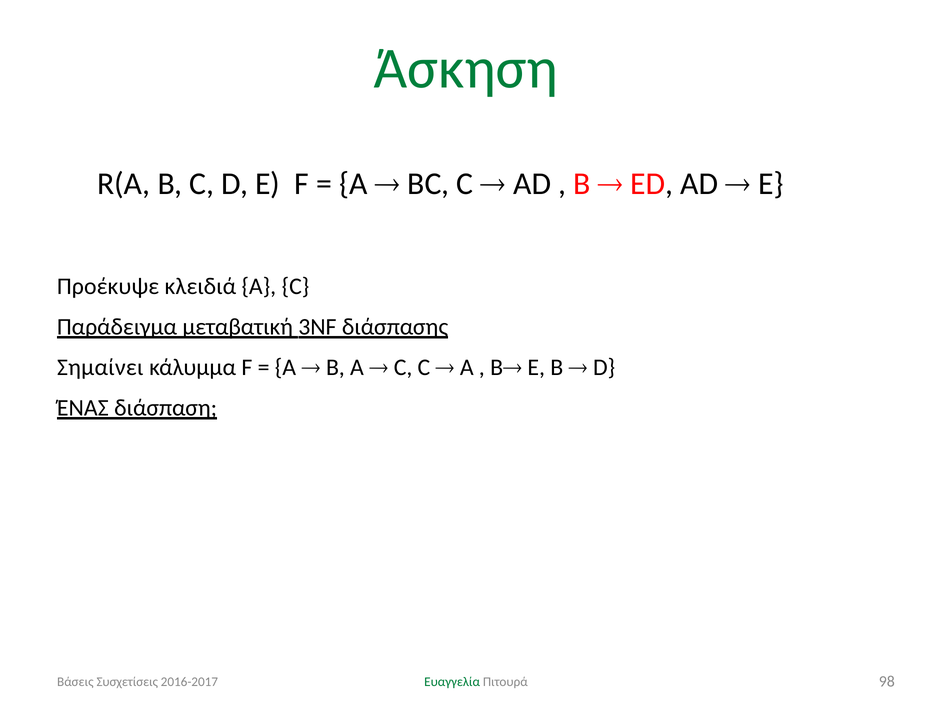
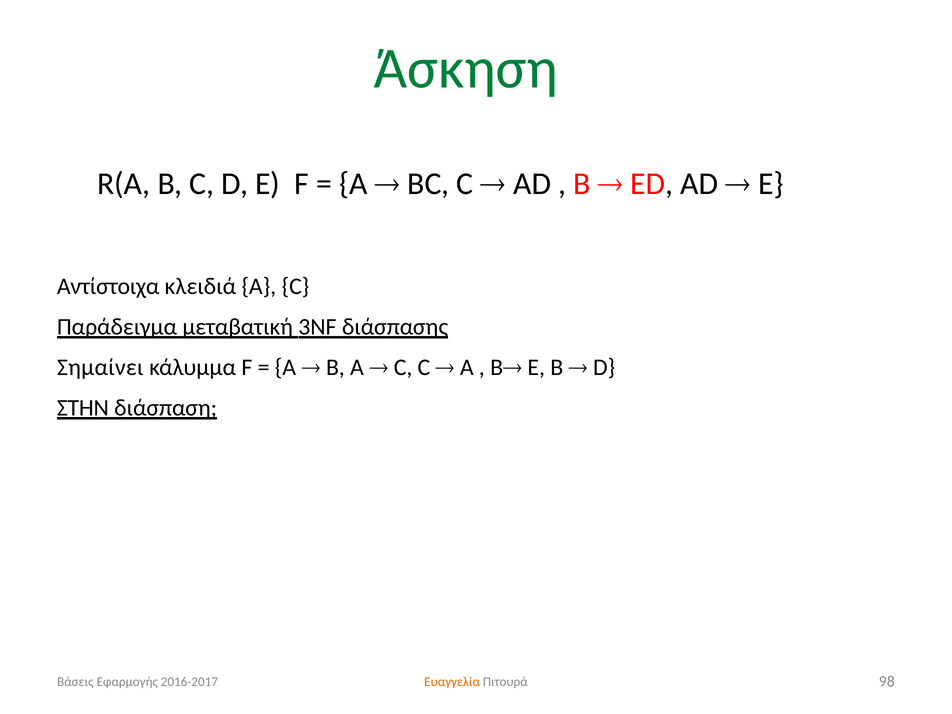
Προέκυψε: Προέκυψε -> Αντίστοιχα (108, 286)
ΈΝΑΣ: ΈΝΑΣ -> ΣΤΗΝ (83, 408)
Συσχετίσεις: Συσχετίσεις -> Εφαρμογής (127, 682)
Ευαγγελία colour: green -> orange (452, 682)
